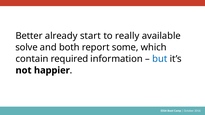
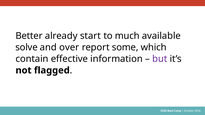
really: really -> much (127, 36)
both: both -> over (69, 47)
required: required -> effective (69, 59)
but colour: blue -> purple (160, 59)
happier: happier -> flagged (52, 71)
